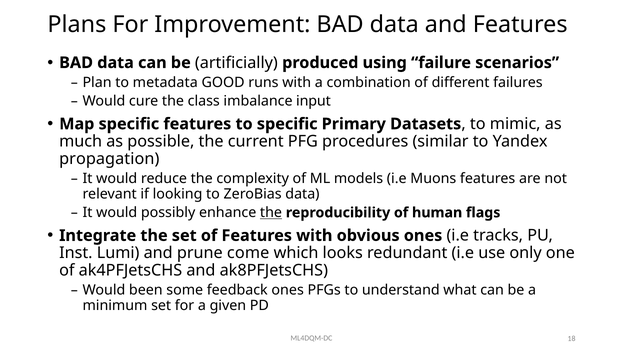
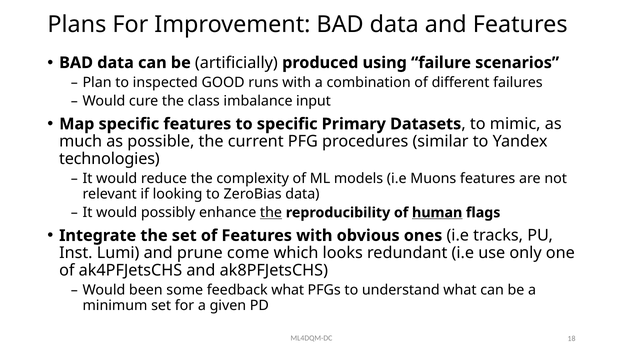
metadata: metadata -> inspected (165, 82)
propagation: propagation -> technologies (109, 159)
human underline: none -> present (437, 213)
feedback ones: ones -> what (288, 291)
